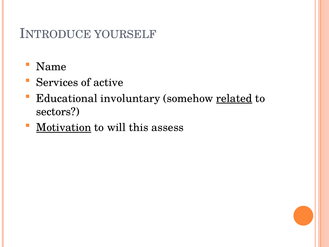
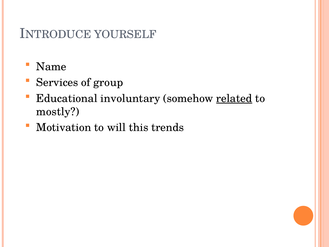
active: active -> group (108, 82)
sectors: sectors -> mostly (58, 112)
Motivation underline: present -> none (64, 127)
assess: assess -> trends (168, 127)
